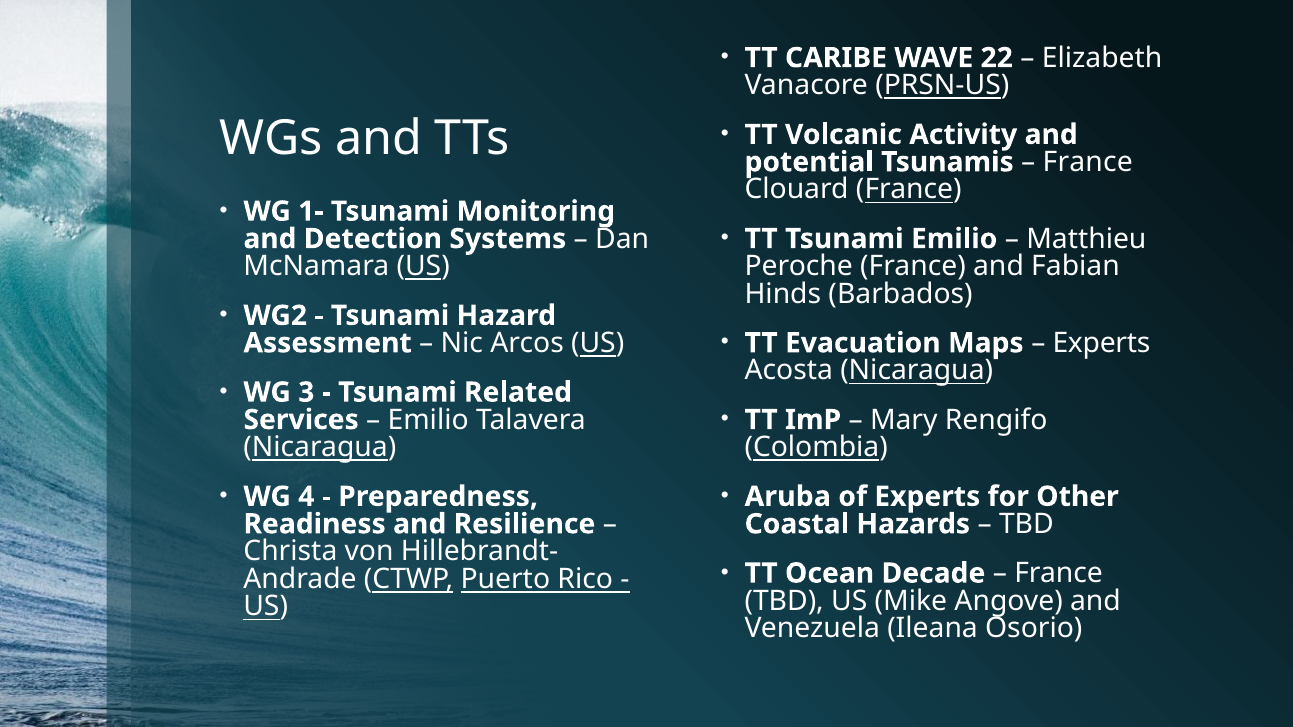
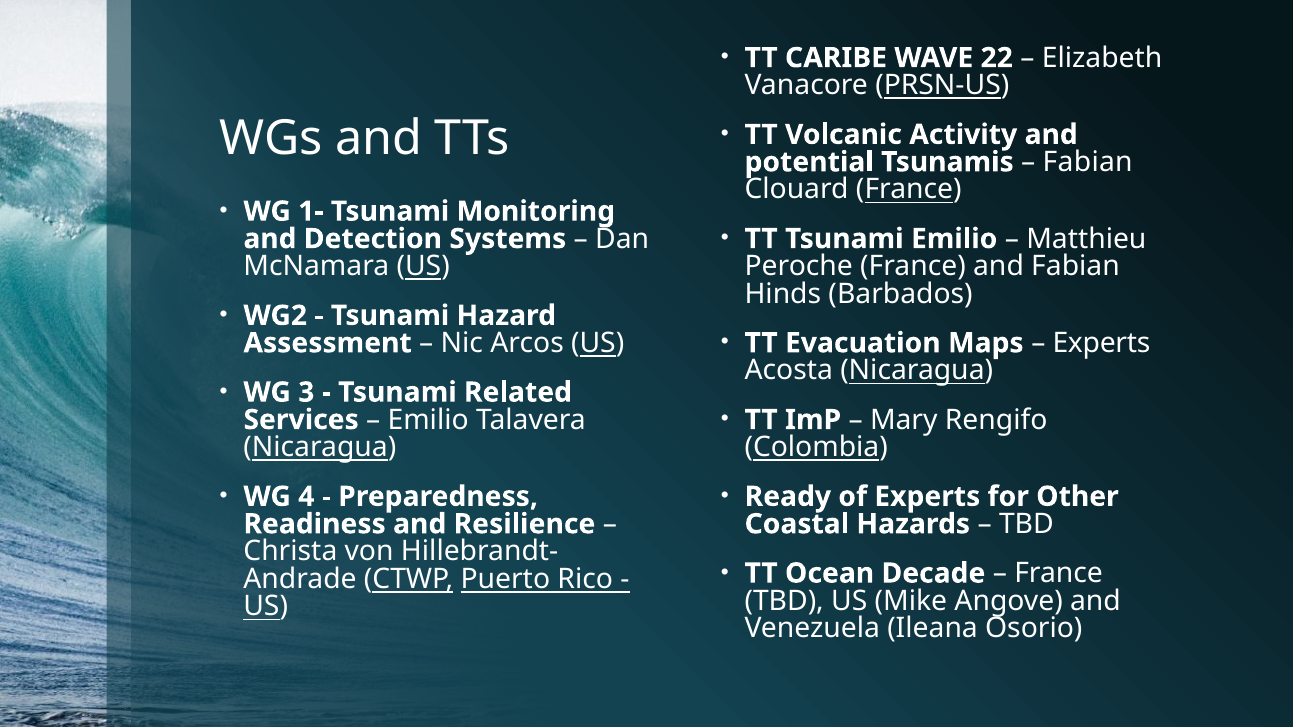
France: France -> Fabian (1088, 162)
Aruba: Aruba -> Ready (788, 497)
